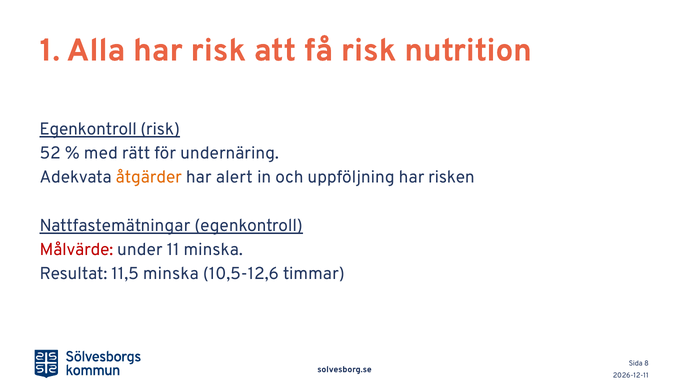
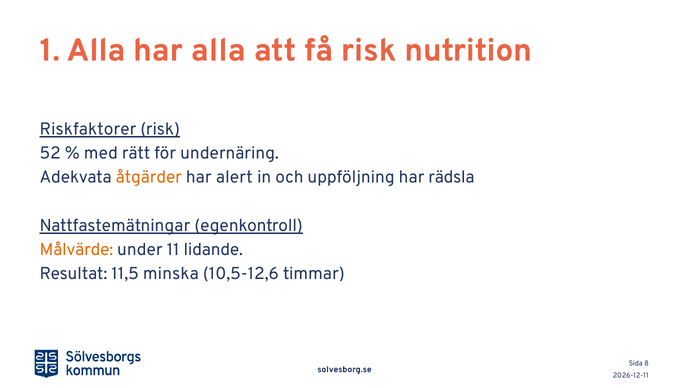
har risk: risk -> alla (218, 50)
Egenkontroll: Egenkontroll -> Riskfaktorer (88, 129)
risken: risken -> rädsla (451, 177)
Målvärde colour: red -> orange (76, 249)
11 minska: minska -> lidande (213, 249)
